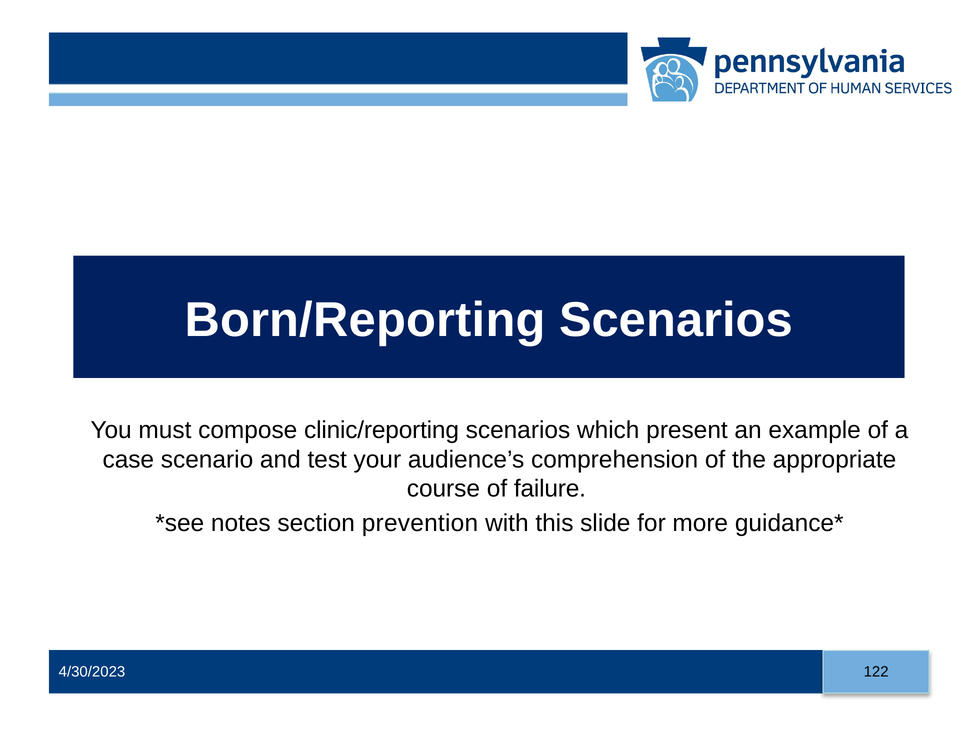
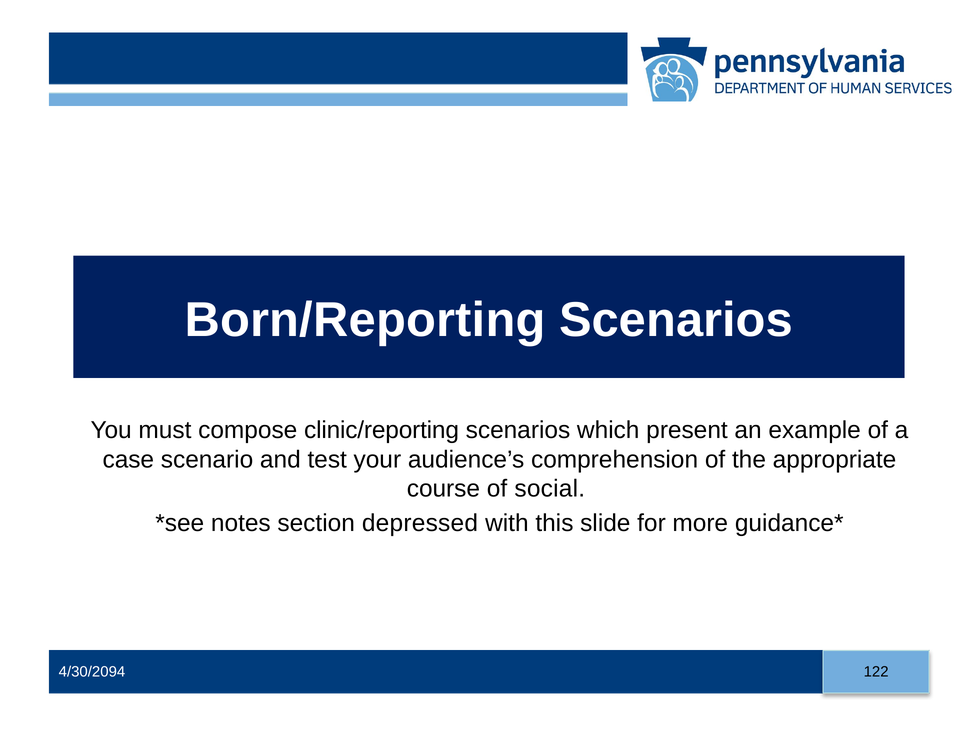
failure: failure -> social (550, 489)
prevention: prevention -> depressed (420, 523)
4/30/2023: 4/30/2023 -> 4/30/2094 (92, 671)
